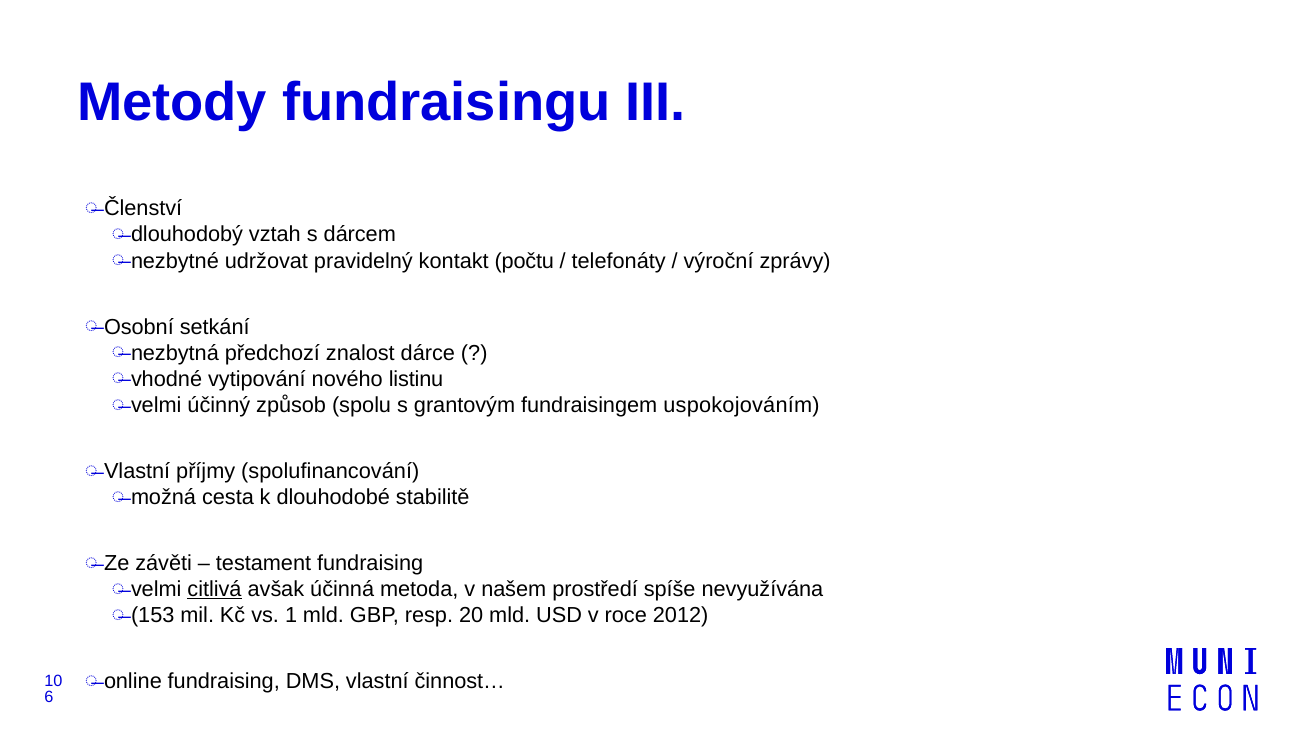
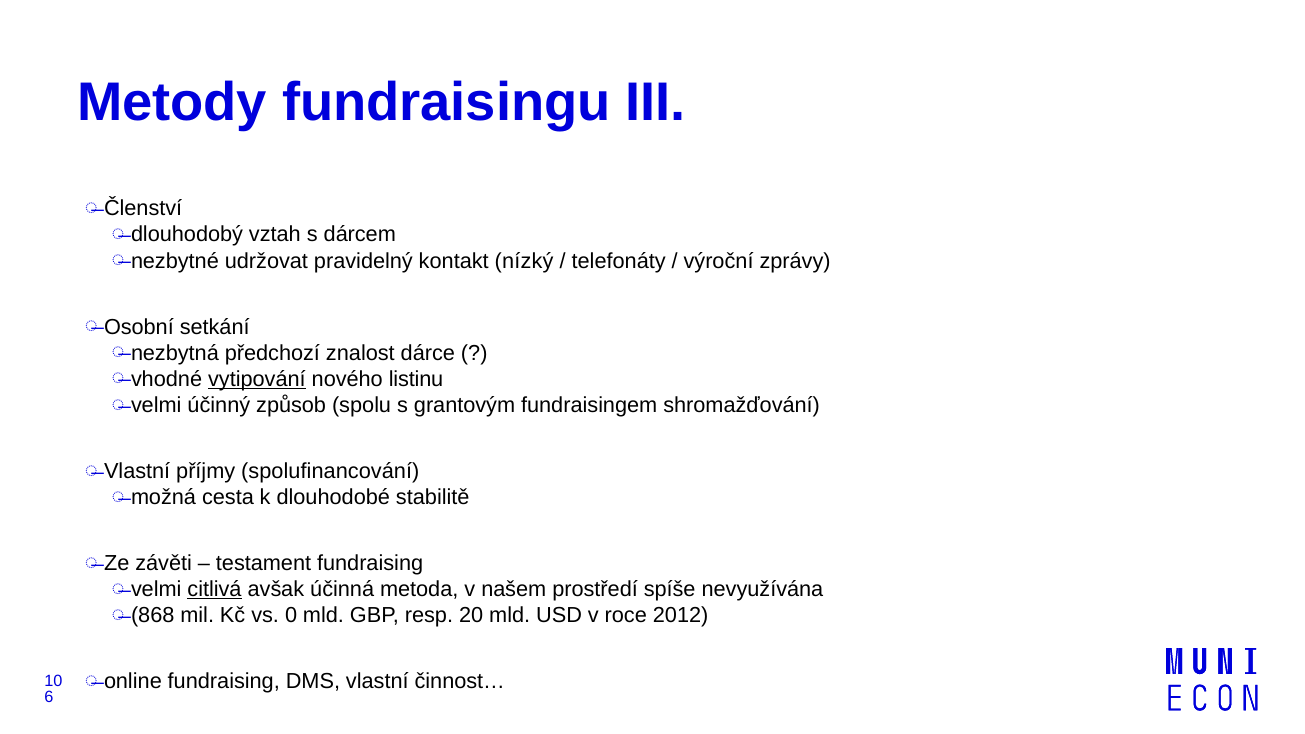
počtu: počtu -> nízký (524, 261)
vytipování underline: none -> present (257, 379)
uspokojováním: uspokojováním -> shromažďování (742, 405)
153: 153 -> 868 (153, 616)
1: 1 -> 0 (291, 616)
